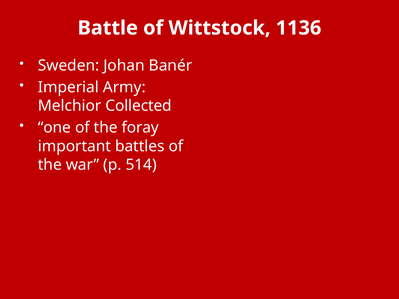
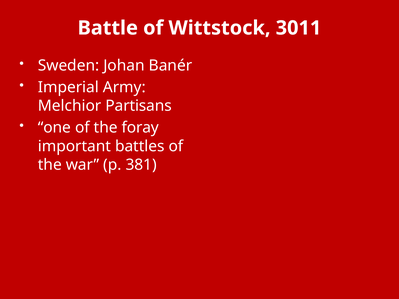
1136: 1136 -> 3011 (298, 28)
Collected: Collected -> Partisans (139, 106)
514: 514 -> 381 (141, 165)
